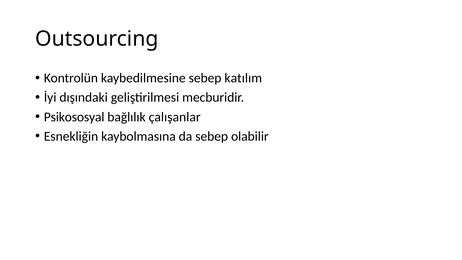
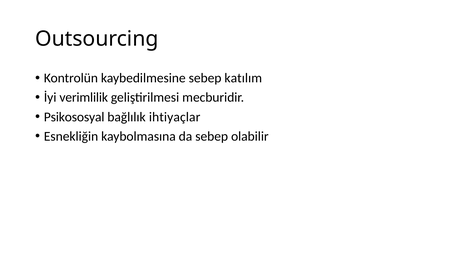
dışındaki: dışındaki -> verimlilik (84, 97)
çalışanlar: çalışanlar -> ihtiyaçlar (175, 117)
